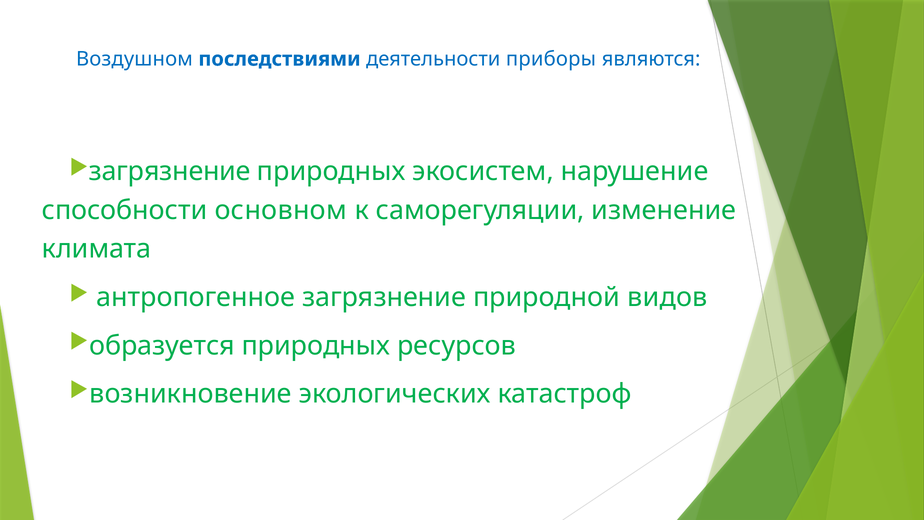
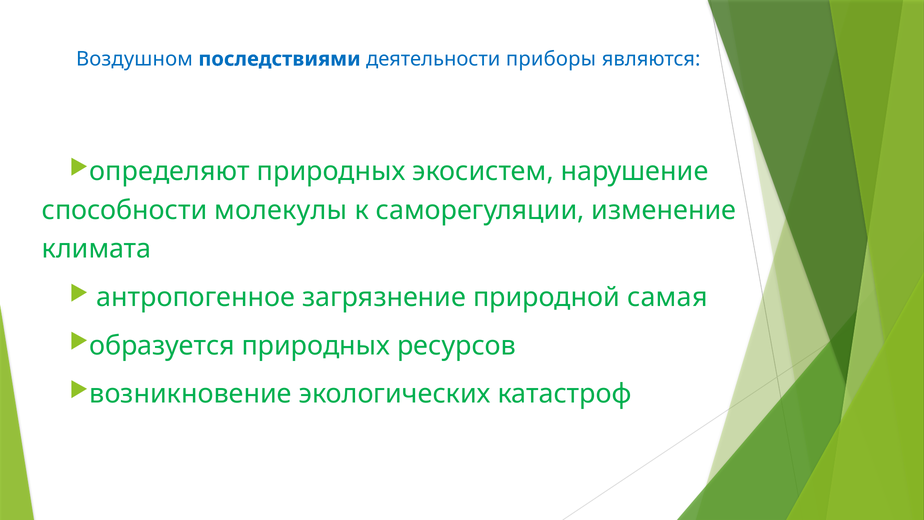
загрязнение: загрязнение -> определяют (170, 171)
основном: основном -> молекулы (281, 210)
видов: видов -> самая (667, 297)
